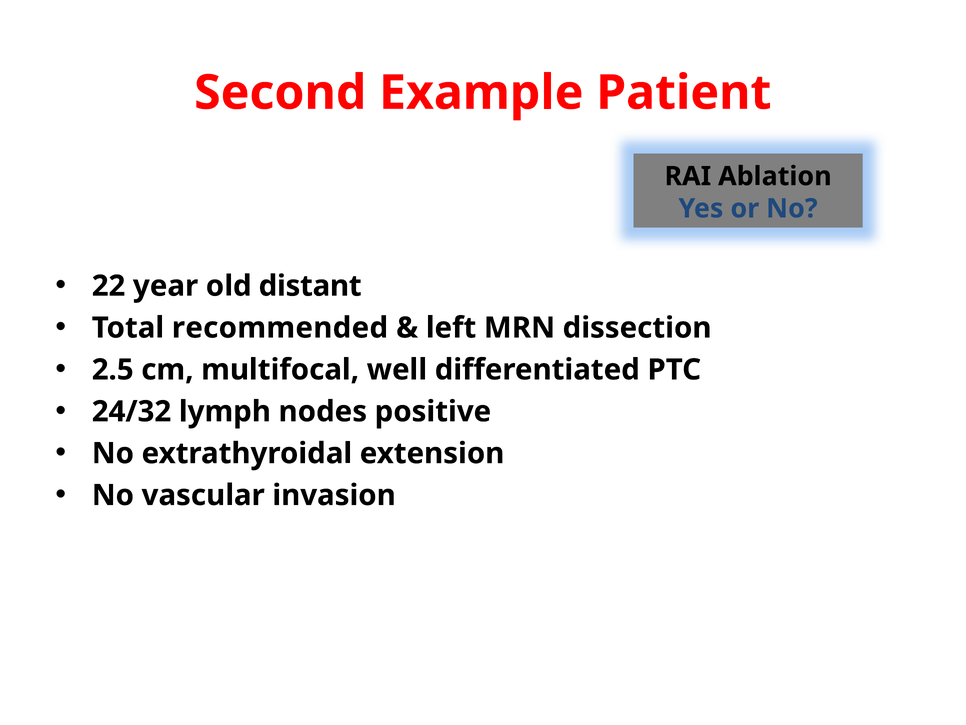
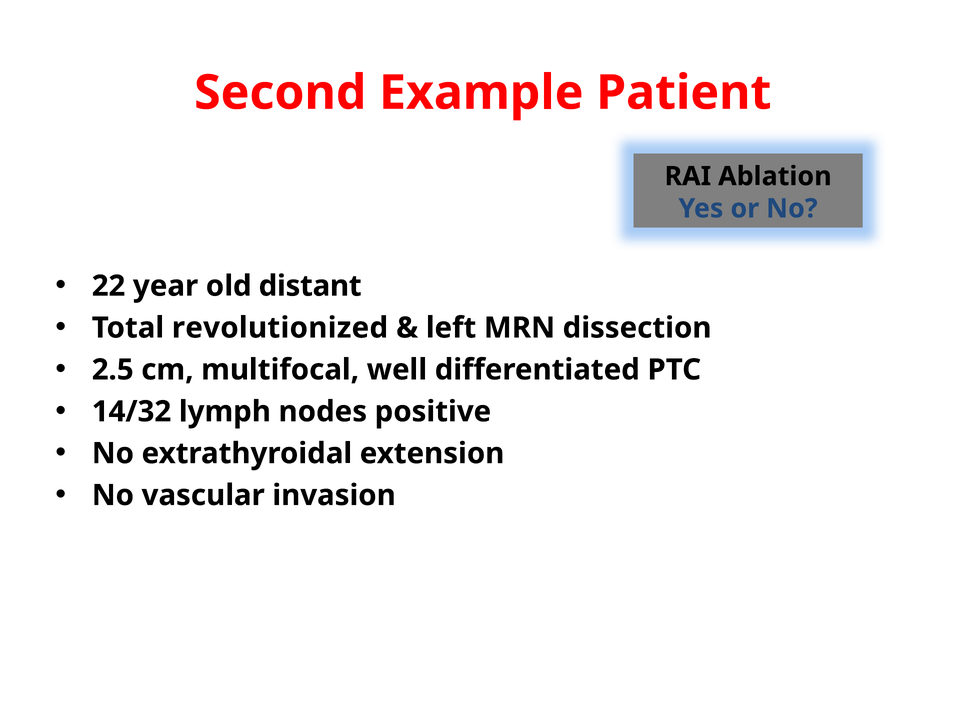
recommended: recommended -> revolutionized (280, 328)
24/32: 24/32 -> 14/32 (132, 411)
